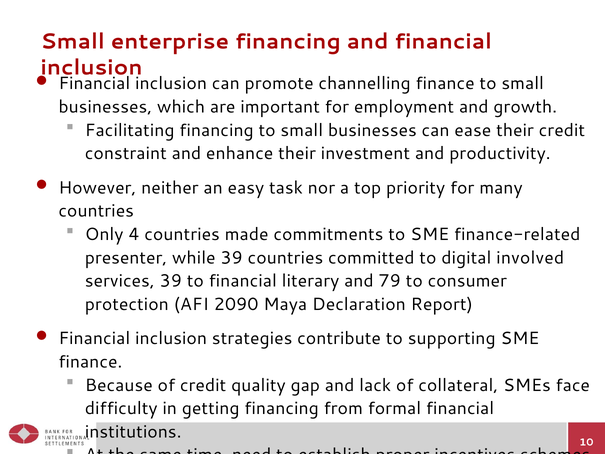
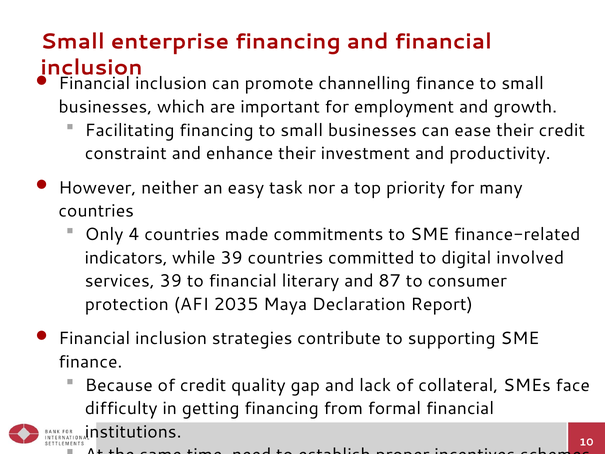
presenter: presenter -> indicators (126, 258)
79: 79 -> 87 (390, 281)
2090: 2090 -> 2035 (236, 304)
